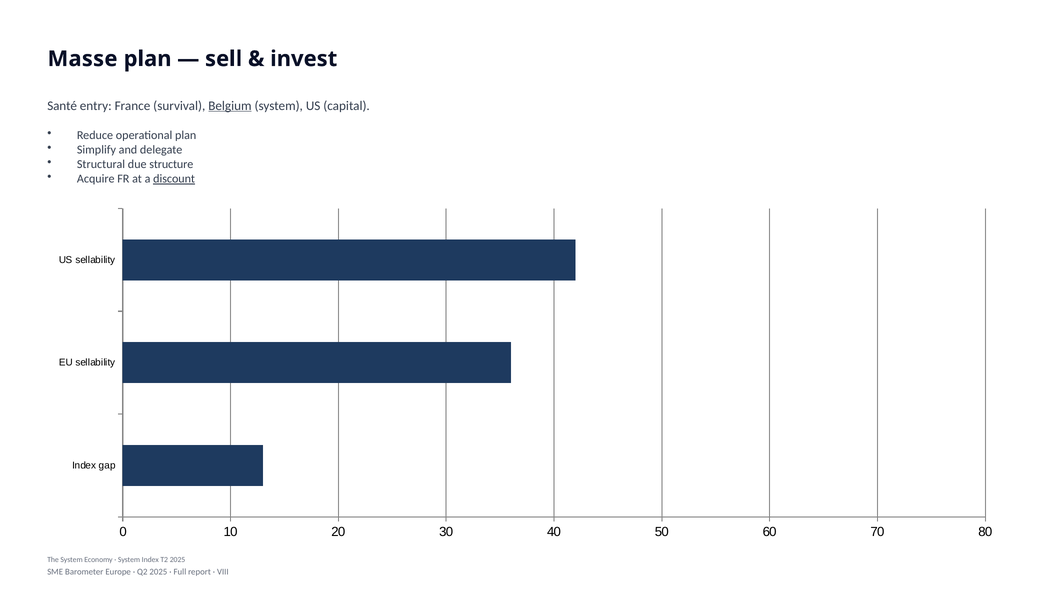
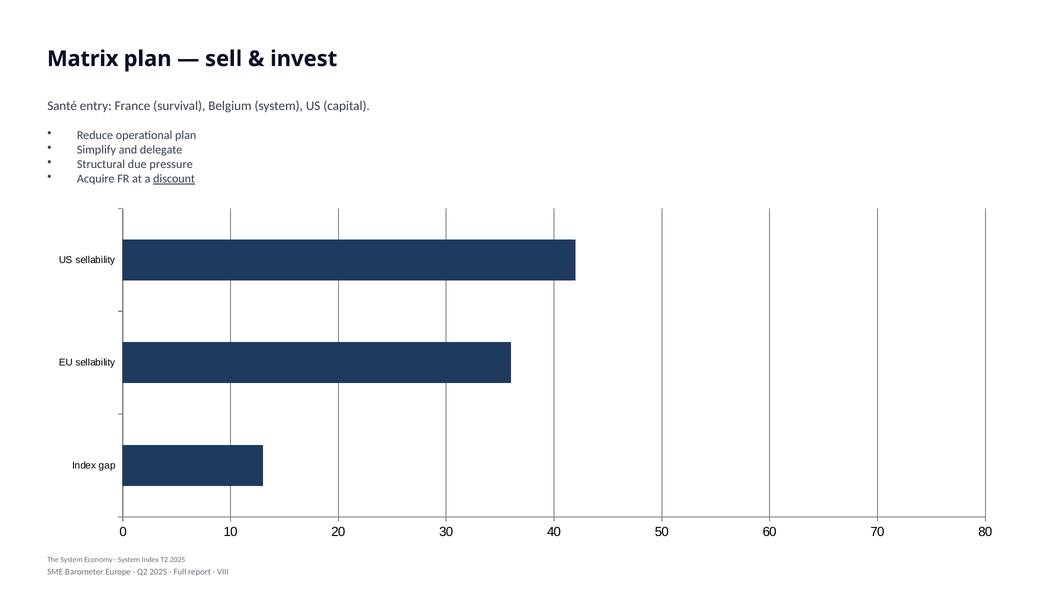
Masse: Masse -> Matrix (83, 59)
Belgium underline: present -> none (230, 106)
structure: structure -> pressure (171, 164)
